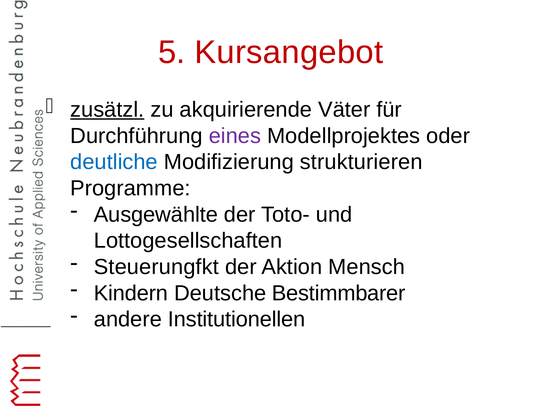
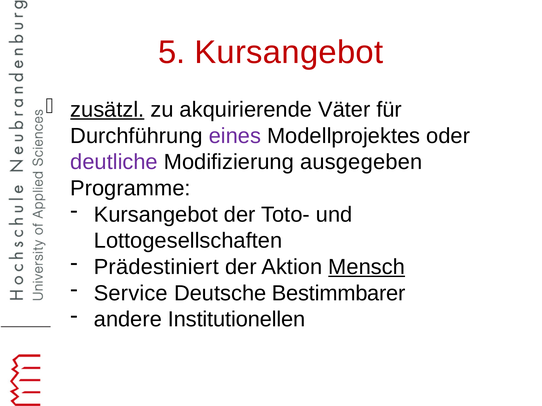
deutliche colour: blue -> purple (114, 162)
strukturieren: strukturieren -> ausgegeben (361, 162)
Ausgewählte: Ausgewählte -> Kursangebot (156, 215)
Steuerungfkt: Steuerungfkt -> Prädestiniert (156, 267)
Mensch underline: none -> present (367, 267)
Kindern: Kindern -> Service (131, 293)
